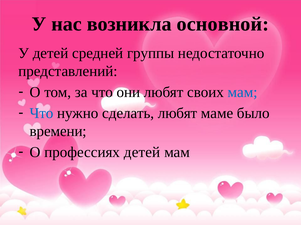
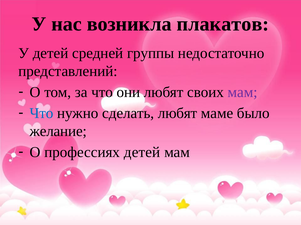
основной: основной -> плакатов (223, 24)
мам colour: blue -> purple (243, 92)
времени: времени -> желание (58, 132)
